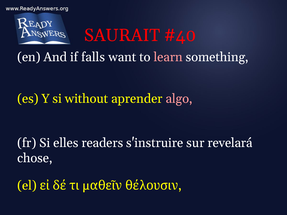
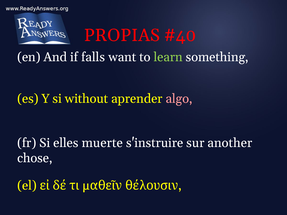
SAURAIT: SAURAIT -> PROPIAS (122, 35)
learn colour: pink -> light green (168, 57)
readers: readers -> muerte (102, 143)
revelará: revelará -> another (230, 143)
